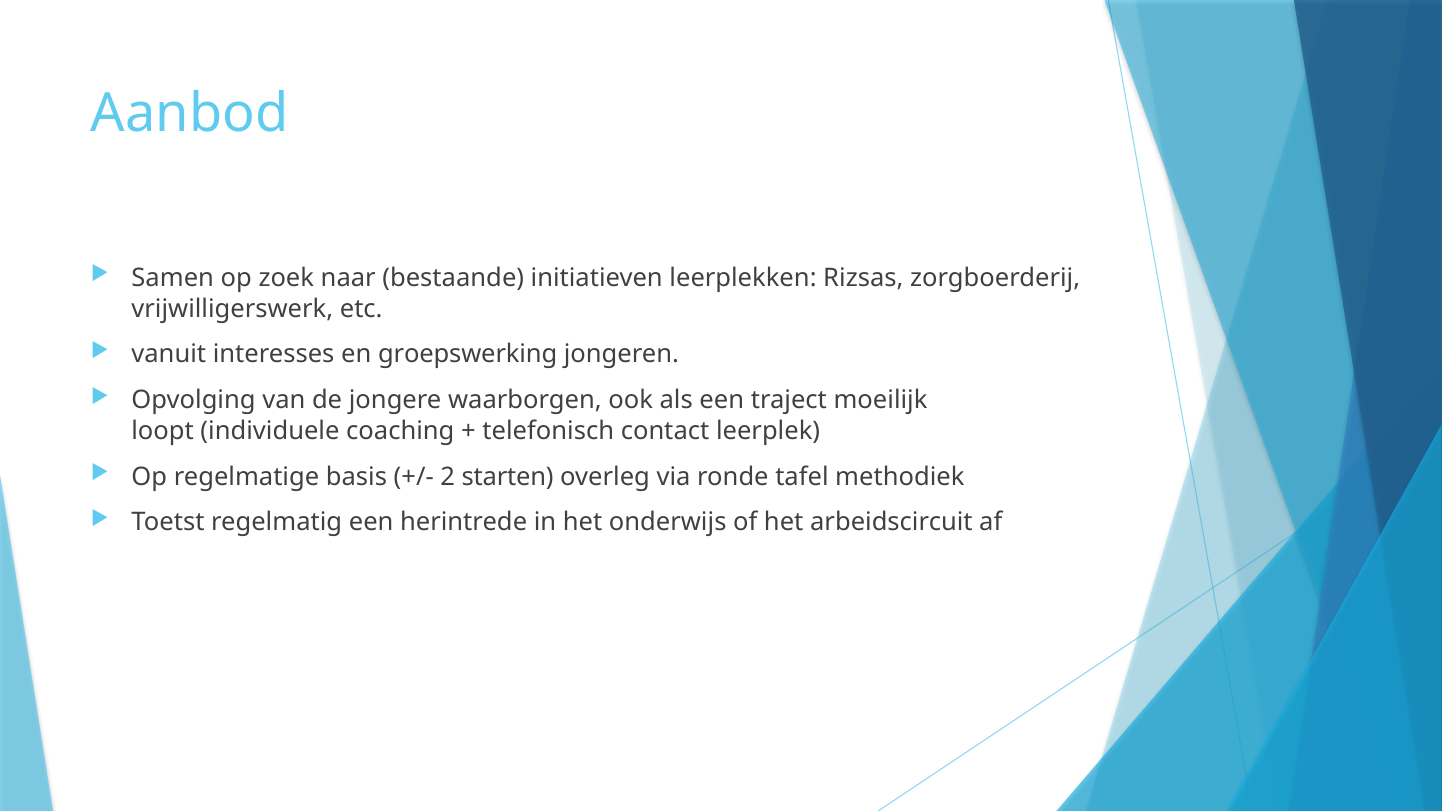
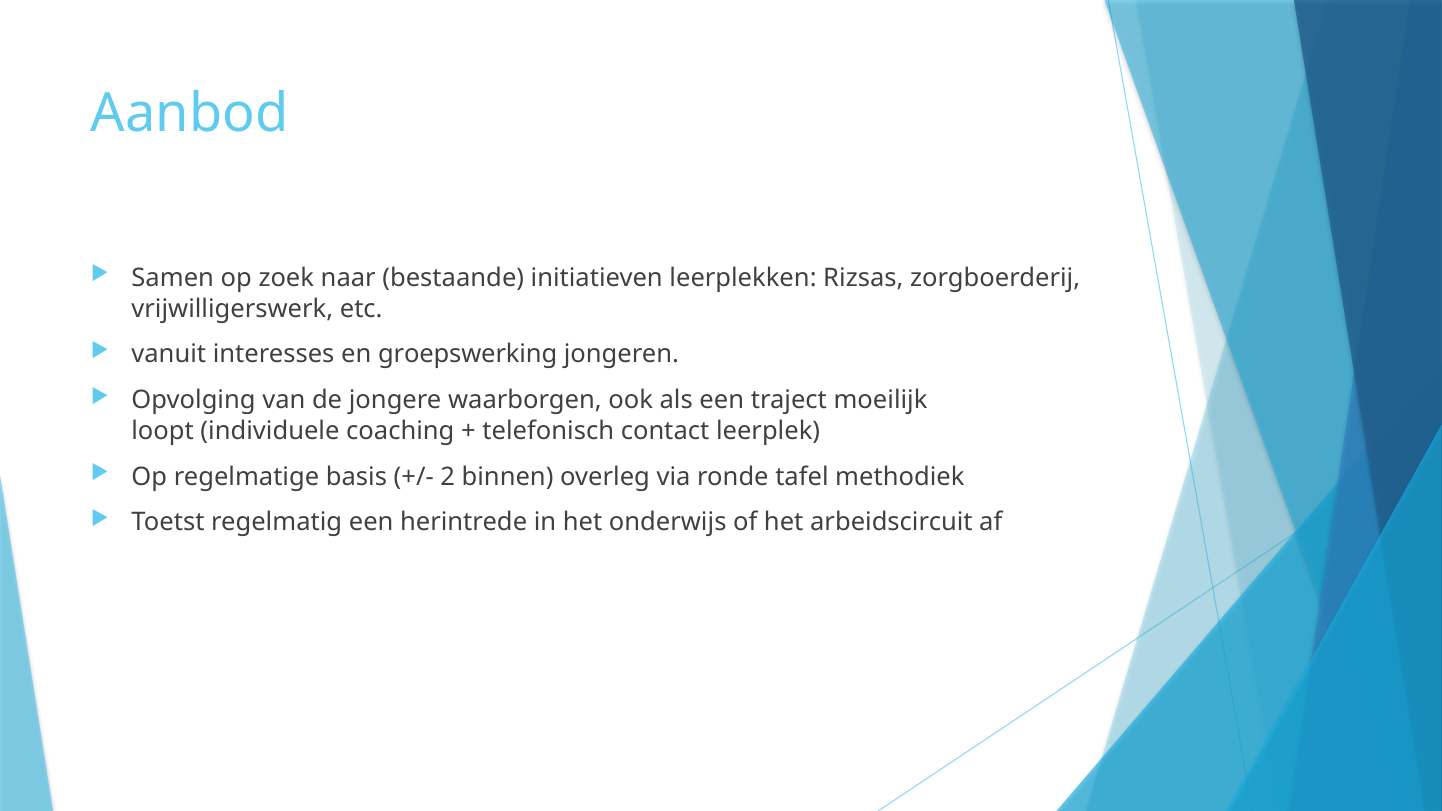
starten: starten -> binnen (508, 477)
